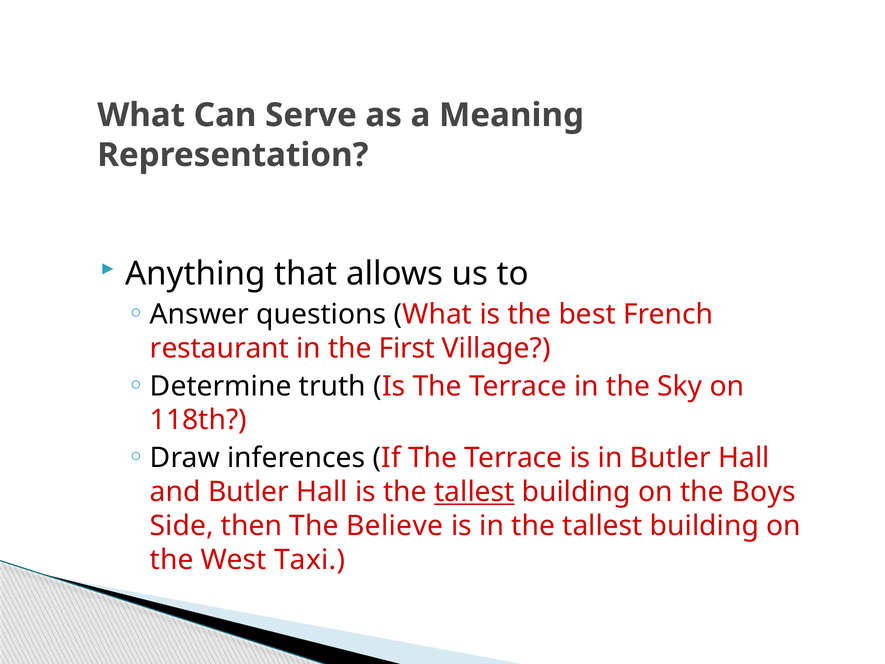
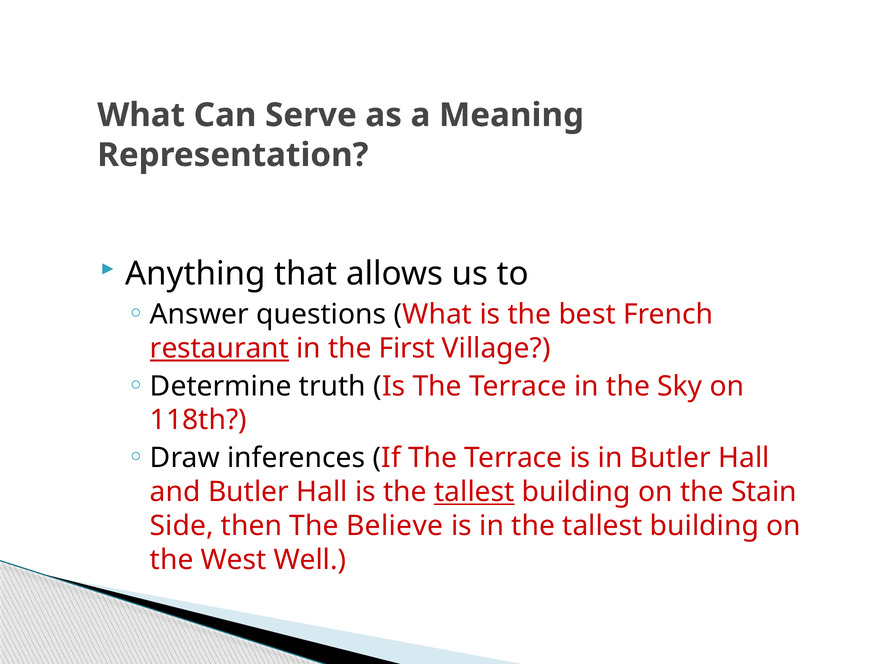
restaurant underline: none -> present (219, 348)
Boys: Boys -> Stain (764, 492)
Taxi: Taxi -> Well (310, 560)
